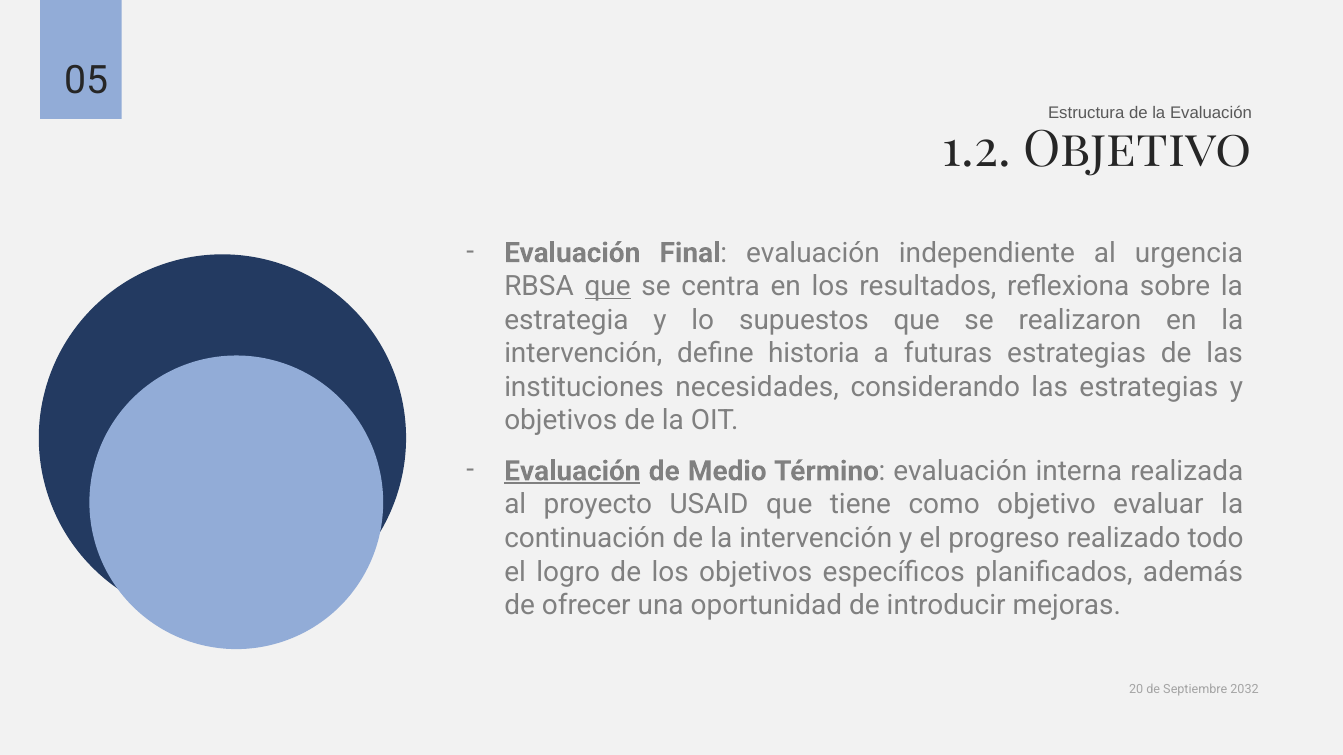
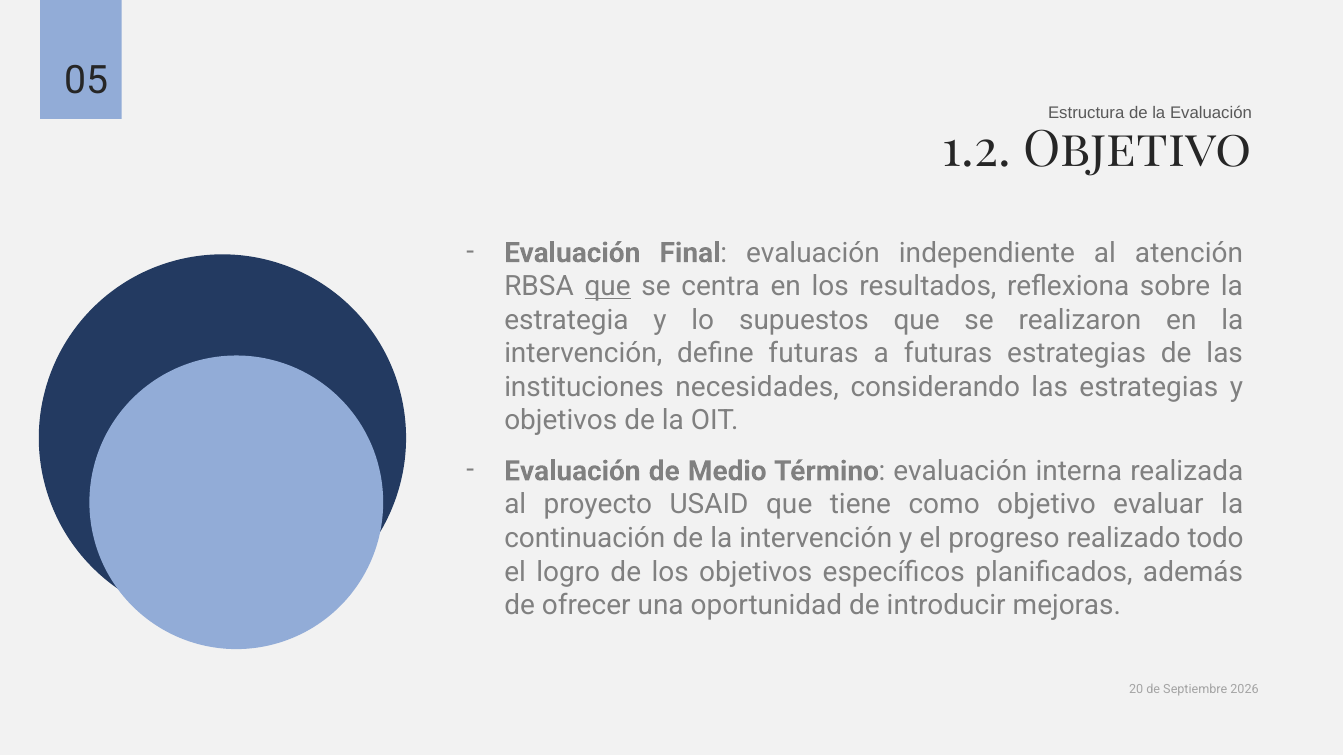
urgencia: urgencia -> atención (1189, 253)
define historia: historia -> futuras (814, 354)
Evaluación underline: present -> none (572, 471)
2032: 2032 -> 2026 (1245, 689)
